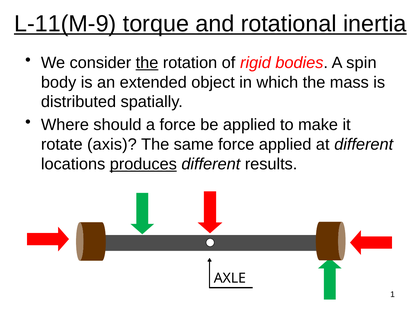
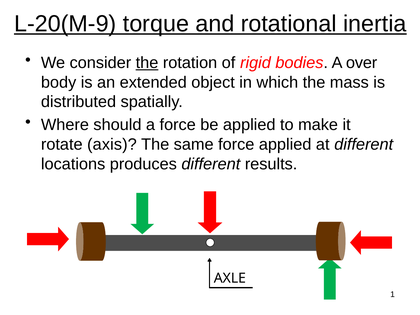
L-11(M-9: L-11(M-9 -> L-20(M-9 (65, 24)
spin: spin -> over (362, 63)
produces underline: present -> none (143, 164)
